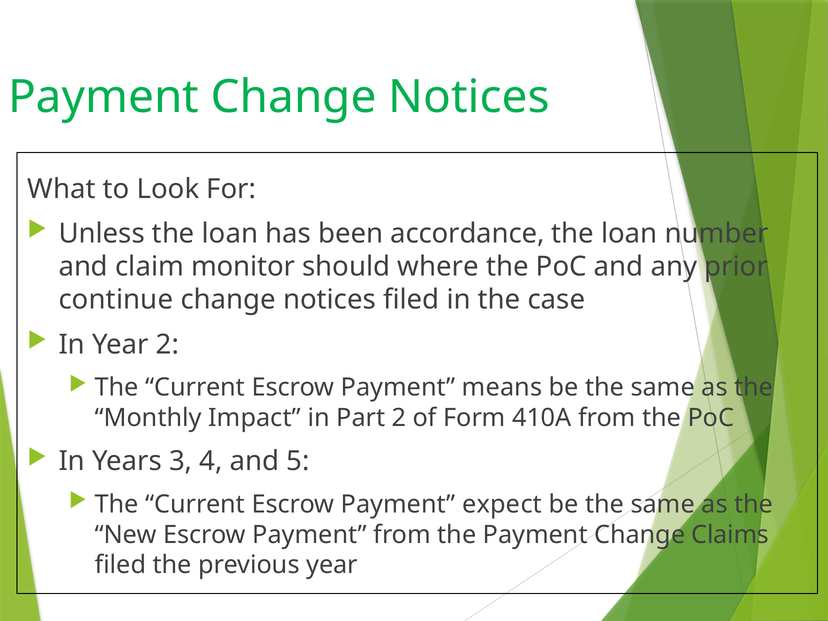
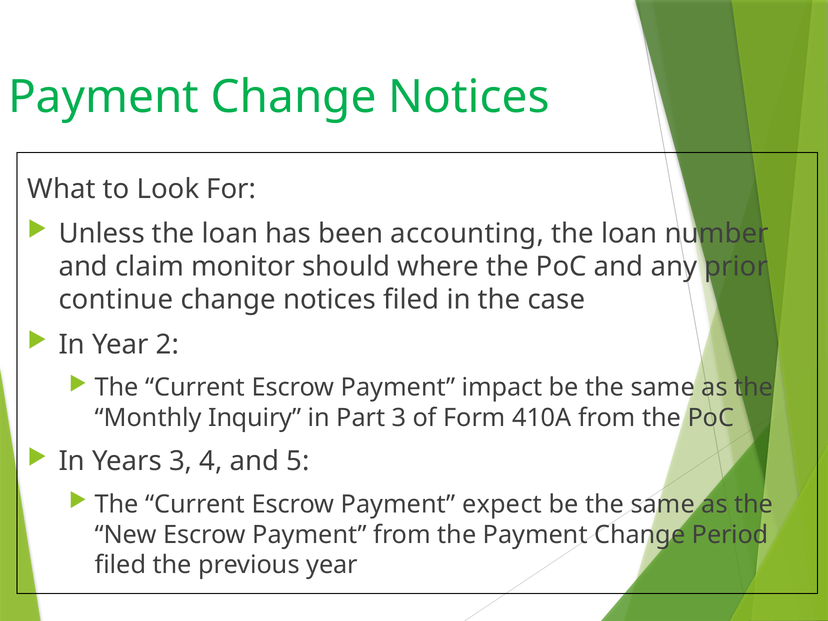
accordance: accordance -> accounting (467, 234)
means: means -> impact (502, 388)
Impact: Impact -> Inquiry (255, 418)
Part 2: 2 -> 3 (399, 418)
Claims: Claims -> Period (730, 535)
